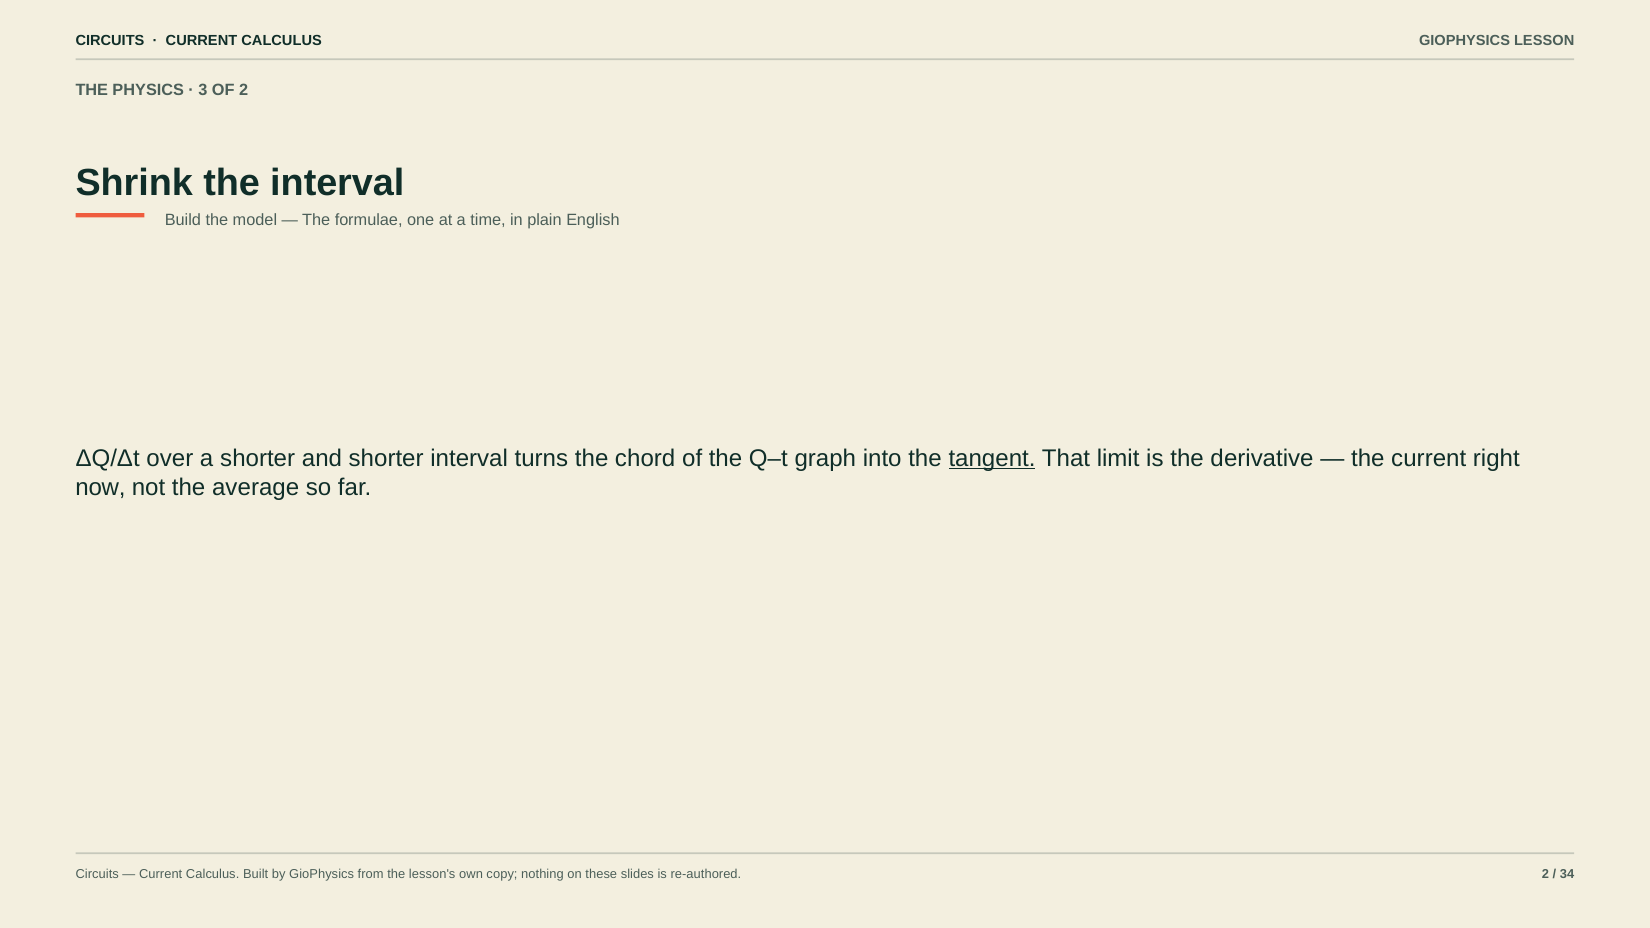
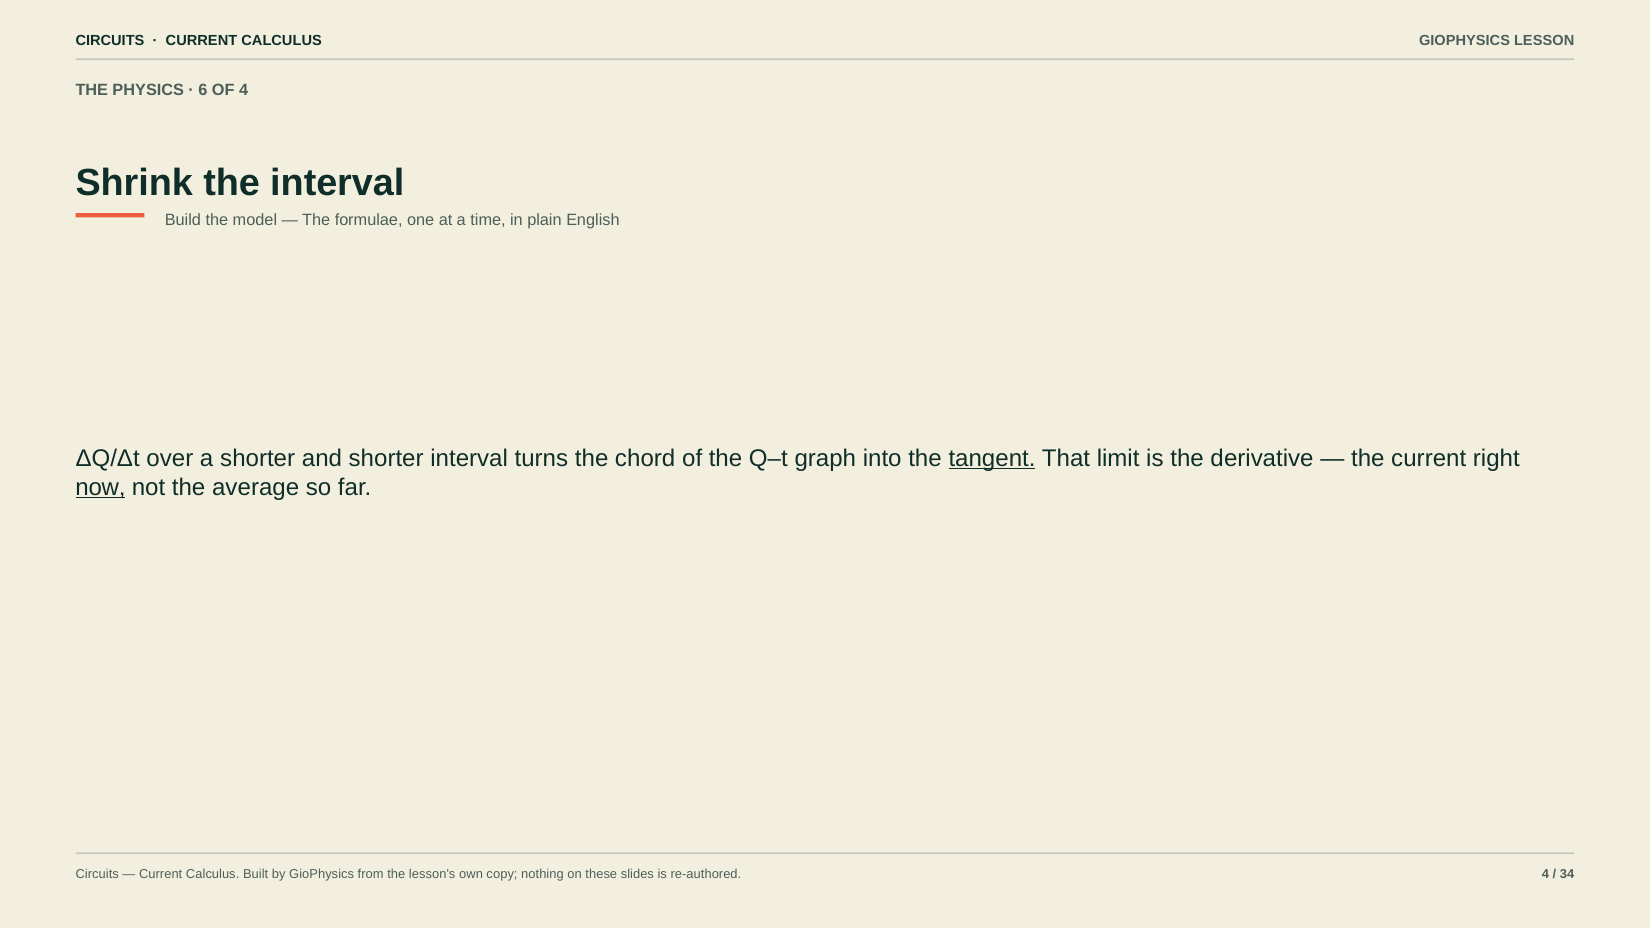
3: 3 -> 6 (203, 90)
OF 2: 2 -> 4 (244, 90)
now underline: none -> present (100, 487)
re-authored 2: 2 -> 4 (1546, 875)
